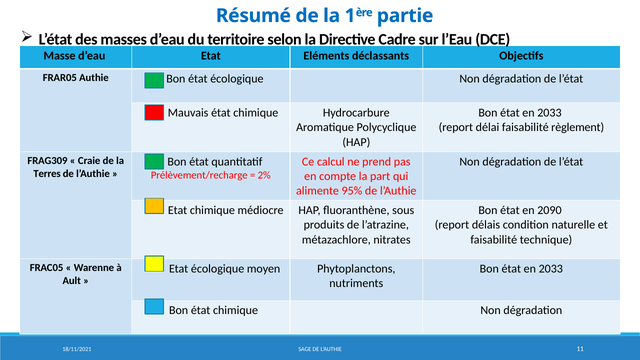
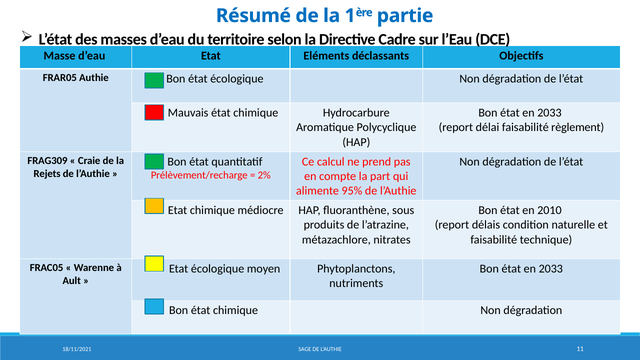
Terres: Terres -> Rejets (47, 174)
2090: 2090 -> 2010 (549, 210)
